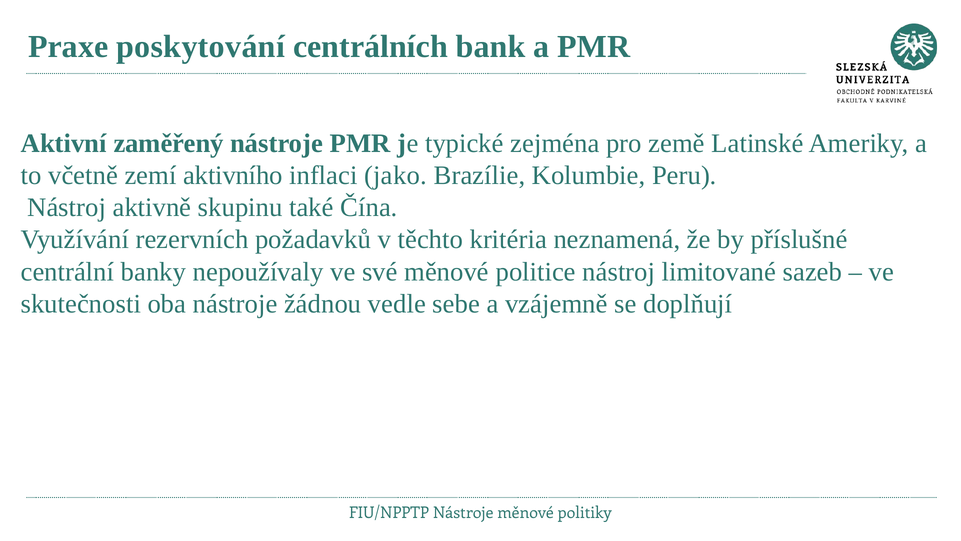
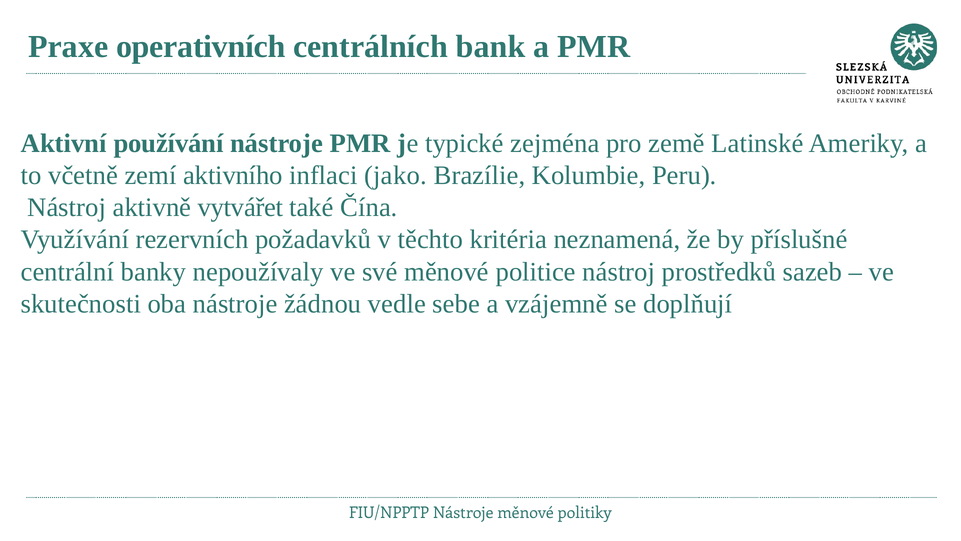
poskytování: poskytování -> operativních (201, 47)
zaměřený: zaměřený -> používání (169, 143)
skupinu: skupinu -> vytvářet (240, 207)
limitované: limitované -> prostředků (719, 272)
